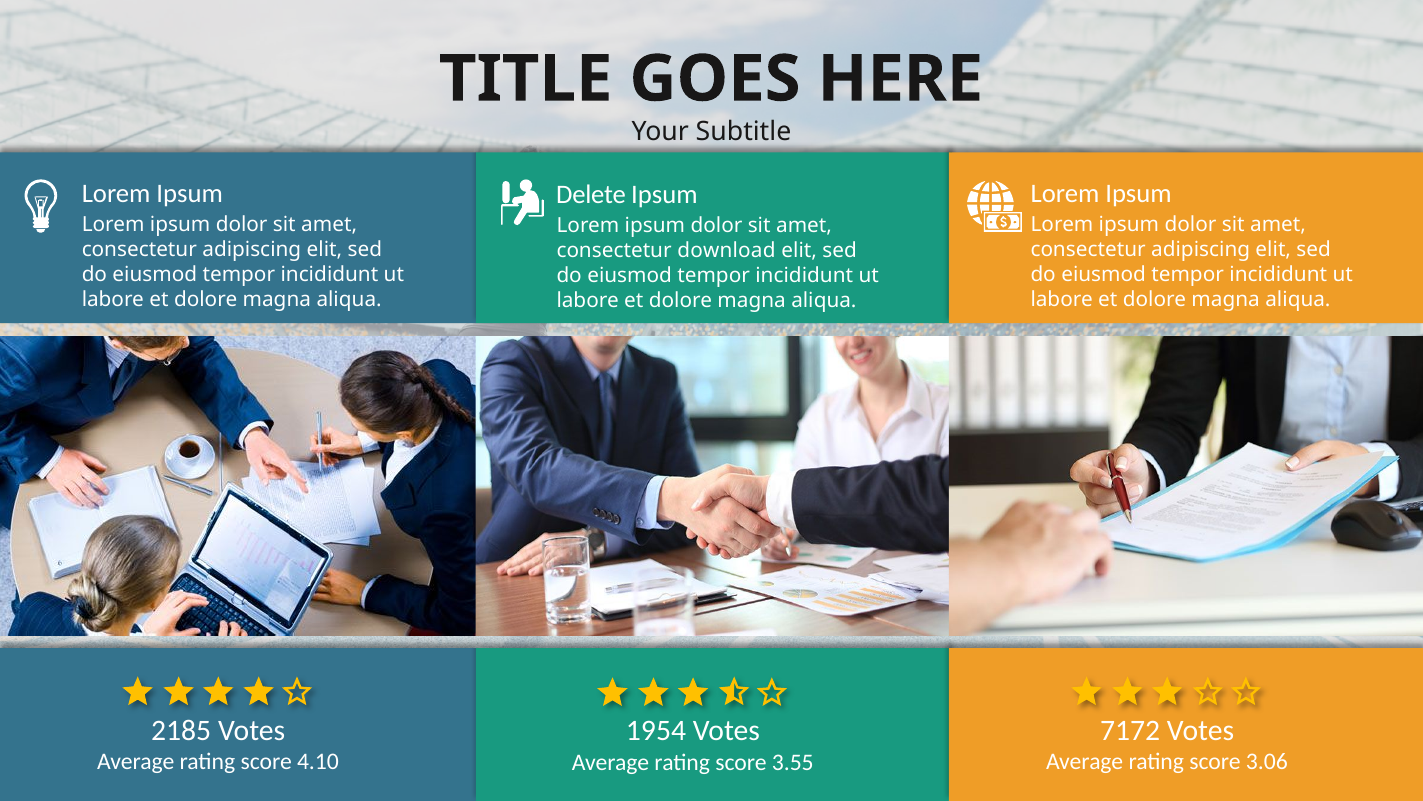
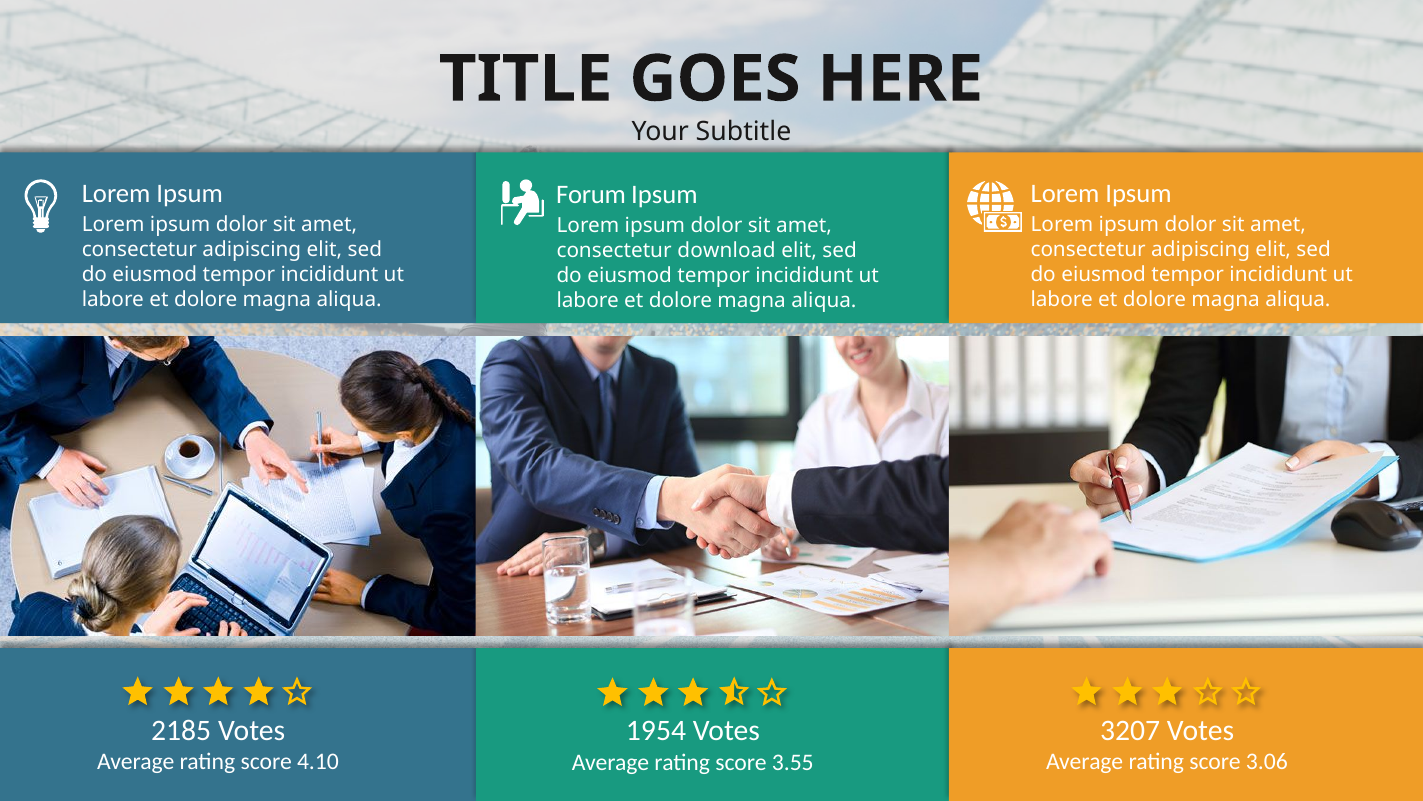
Delete: Delete -> Forum (591, 194)
7172: 7172 -> 3207 (1130, 730)
